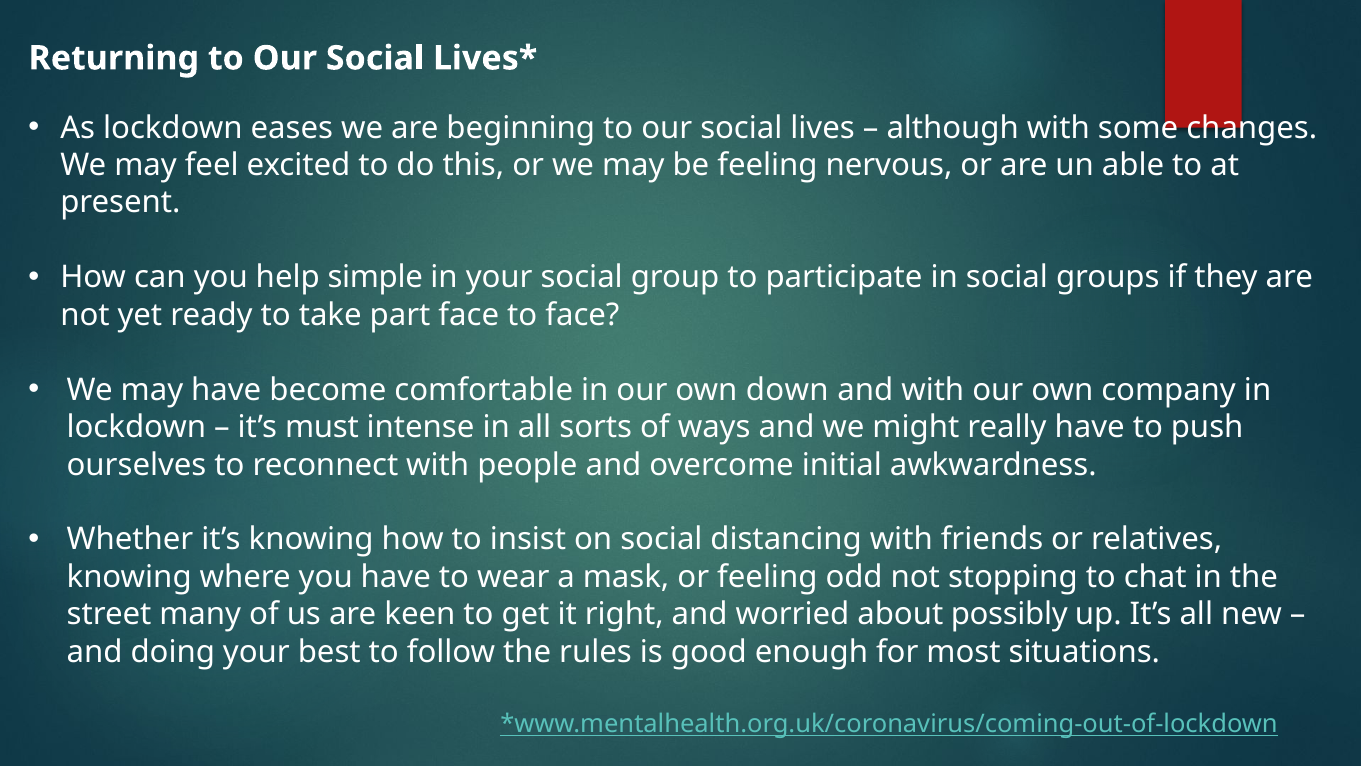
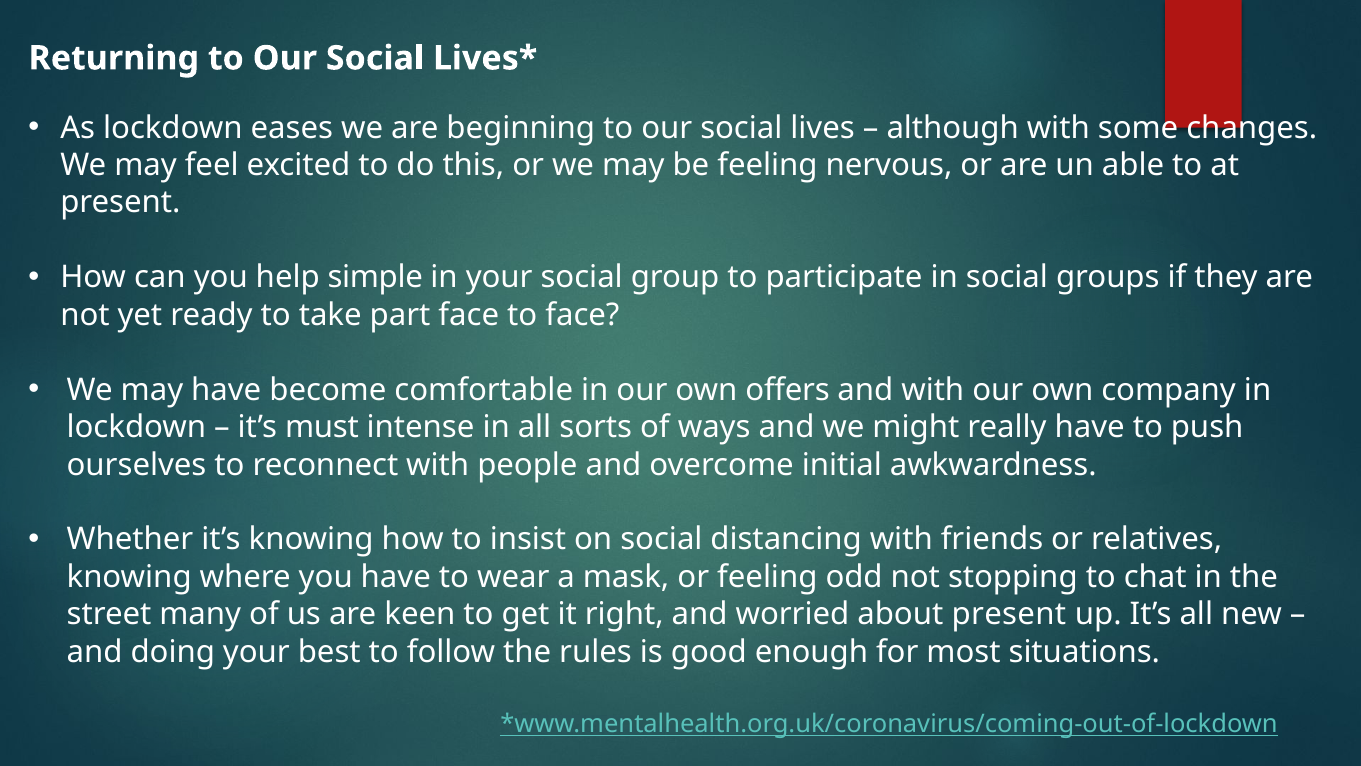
down: down -> offers (788, 390)
about possibly: possibly -> present (1009, 614)
